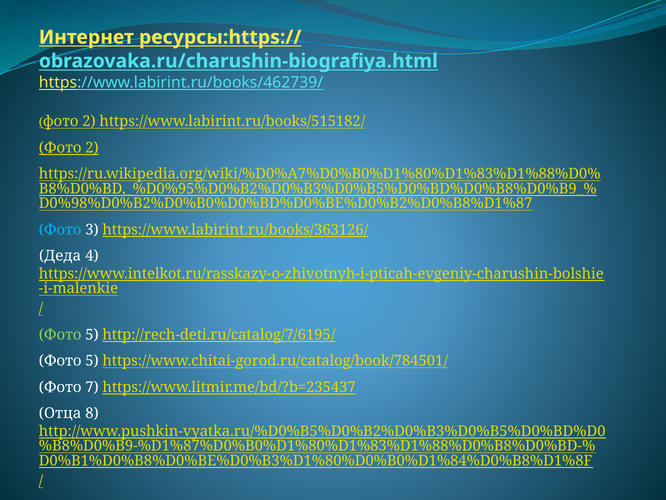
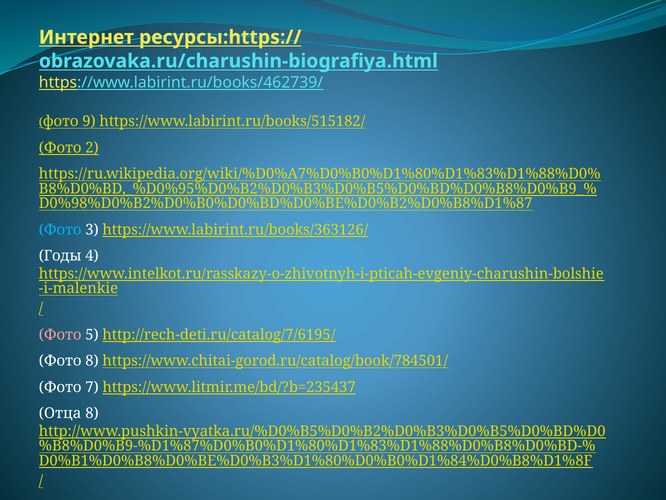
2: 2 -> 9 (89, 121)
Деда: Деда -> Годы (60, 256)
Фото colour: light green -> pink (60, 334)
5: 5 -> 8 (92, 361)
